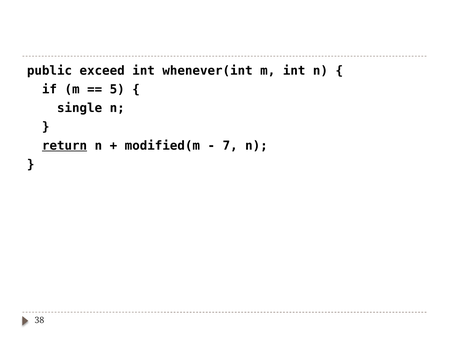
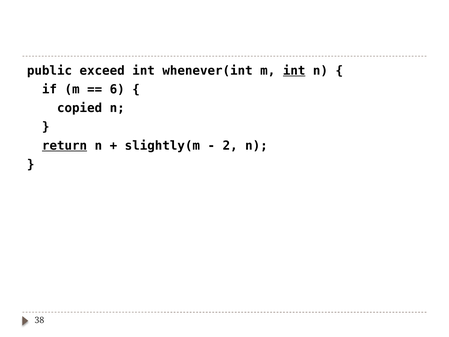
int underline: none -> present (294, 70)
5: 5 -> 6 (117, 89)
single: single -> copied (80, 108)
modified(m: modified(m -> slightly(m (162, 145)
7: 7 -> 2 (230, 145)
